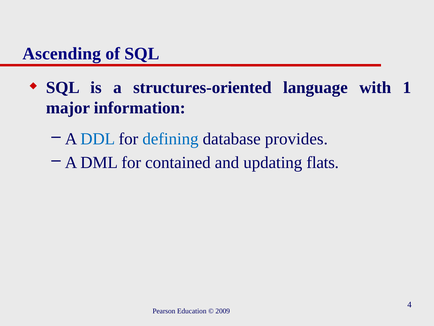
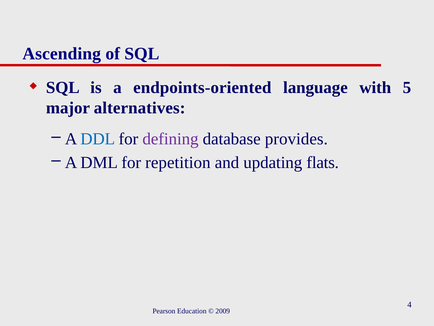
structures-oriented: structures-oriented -> endpoints-oriented (202, 87)
1: 1 -> 5 (407, 87)
information: information -> alternatives (140, 108)
defining colour: blue -> purple (171, 139)
contained: contained -> repetition (178, 162)
